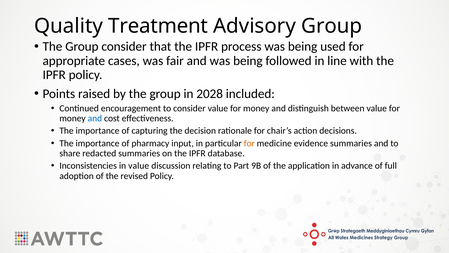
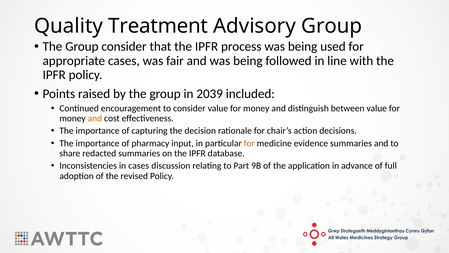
2028: 2028 -> 2039 (210, 94)
and colour: blue -> orange (95, 118)
in value: value -> cases (139, 166)
